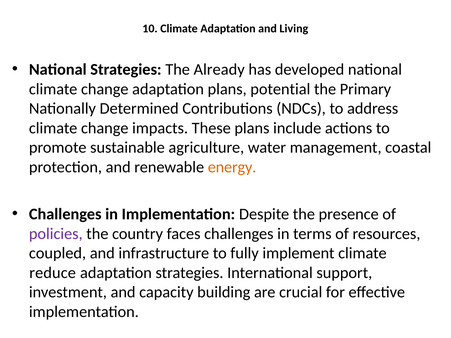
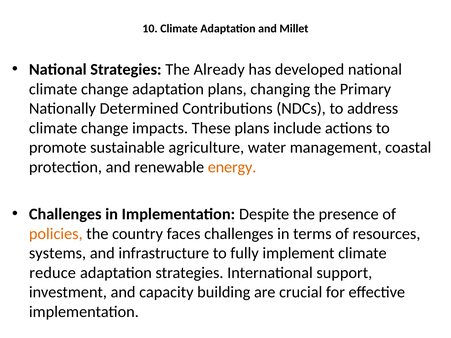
Living: Living -> Millet (294, 29)
potential: potential -> changing (280, 89)
policies colour: purple -> orange (56, 234)
coupled: coupled -> systems (58, 253)
